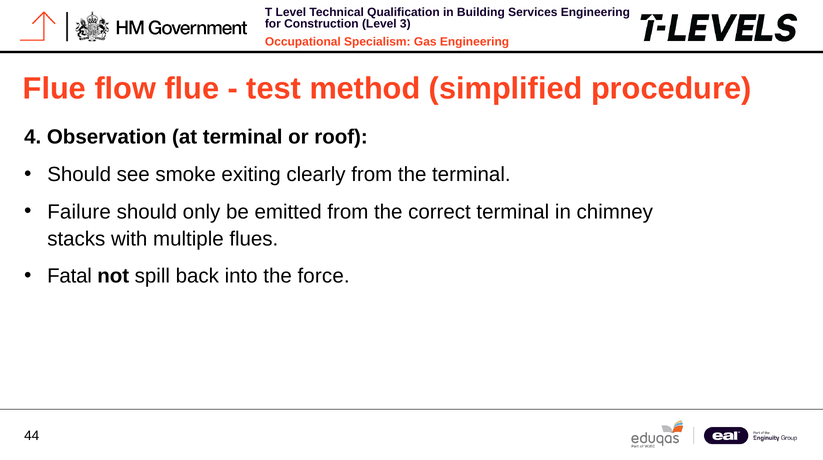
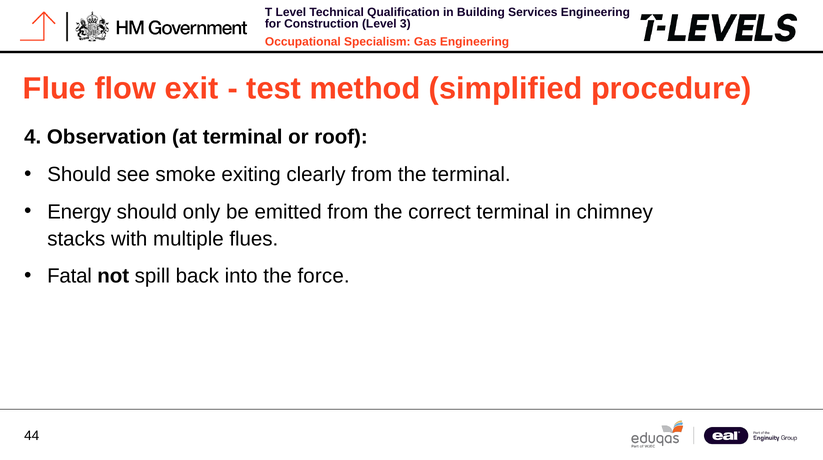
flow flue: flue -> exit (192, 88)
Failure: Failure -> Energy (79, 212)
